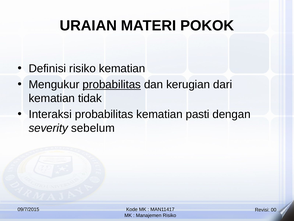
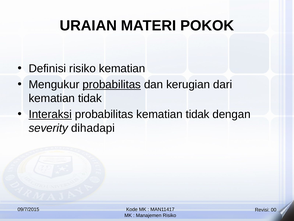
Interaksi underline: none -> present (50, 114)
probabilitas kematian pasti: pasti -> tidak (198, 114)
sebelum: sebelum -> dihadapi (93, 128)
